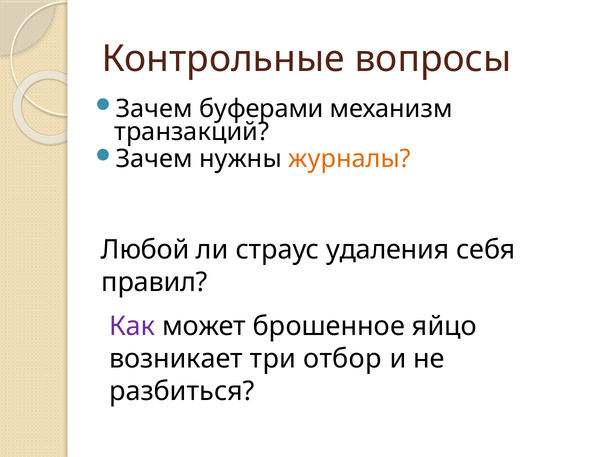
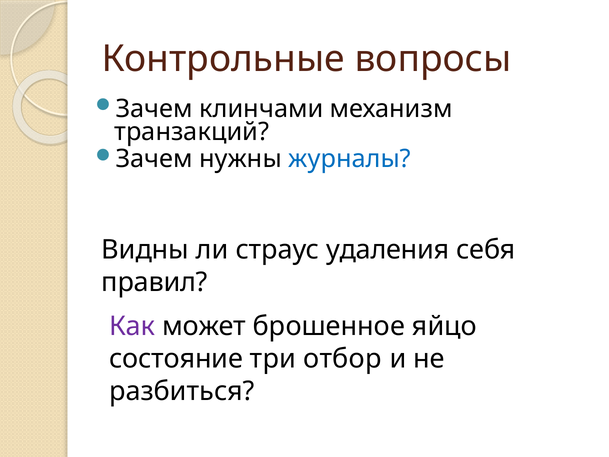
буферами: буферами -> клинчами (261, 109)
журналы colour: orange -> blue (350, 159)
Любой: Любой -> Видны (145, 250)
возникает: возникает -> состояние (176, 359)
